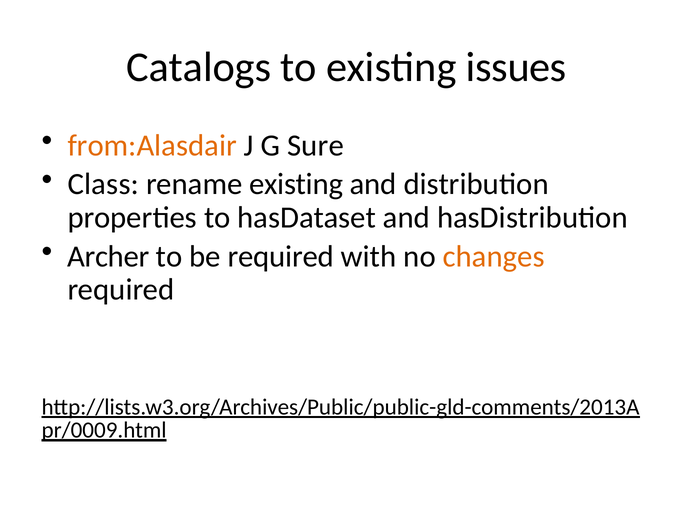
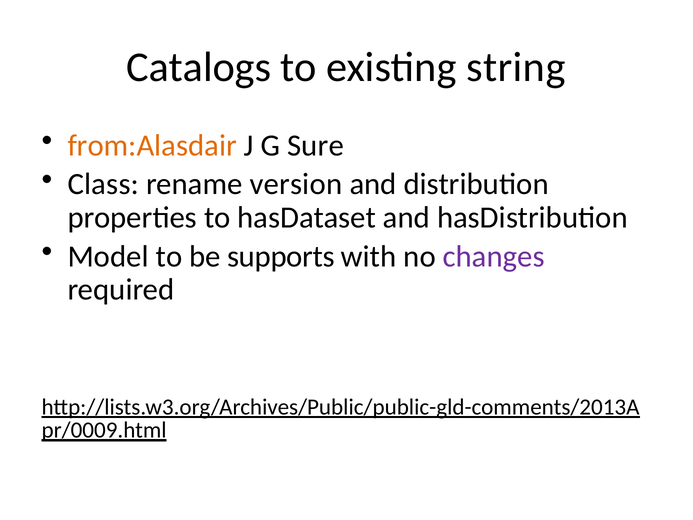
issues: issues -> string (516, 67)
rename existing: existing -> version (296, 184)
Archer: Archer -> Model (108, 256)
be required: required -> supports (281, 256)
changes colour: orange -> purple (494, 256)
